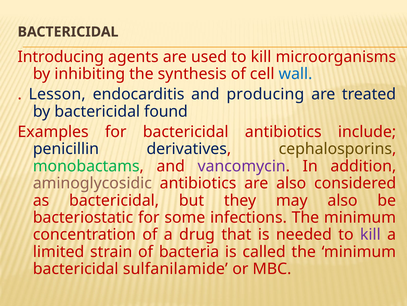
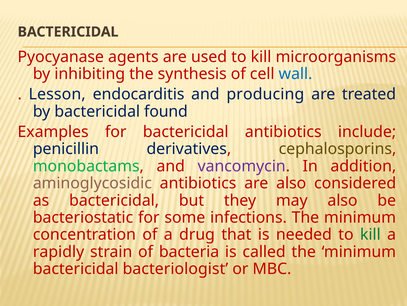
Introducing: Introducing -> Pyocyanase (61, 57)
kill colour: purple -> green (370, 234)
limited: limited -> rapidly (59, 251)
sulfanilamide: sulfanilamide -> bacteriologist (175, 268)
